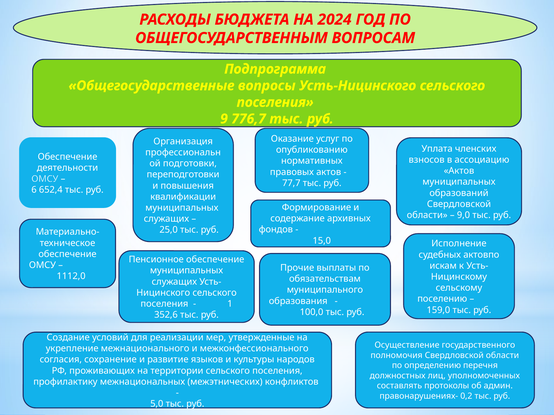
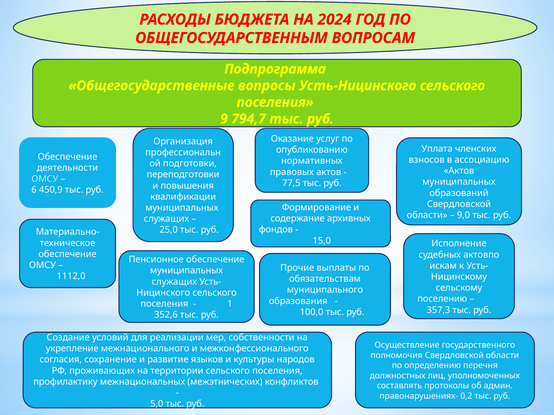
776,7: 776,7 -> 794,7 (249, 119)
77,7: 77,7 -> 77,5 (291, 183)
652,4: 652,4 -> 450,9 (51, 190)
159,0: 159,0 -> 357,3 (438, 310)
утвержденные: утвержденные -> собственности (262, 338)
